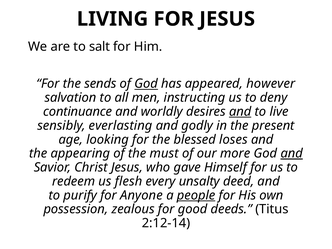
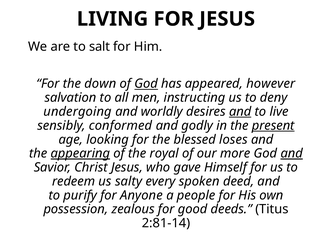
sends: sends -> down (100, 84)
continuance: continuance -> undergoing (78, 112)
everlasting: everlasting -> conformed (121, 126)
present underline: none -> present (273, 126)
appearing underline: none -> present (80, 153)
must: must -> royal (164, 153)
flesh: flesh -> salty (129, 181)
unsalty: unsalty -> spoken (199, 181)
people underline: present -> none (196, 195)
2:12-14: 2:12-14 -> 2:81-14 (166, 223)
